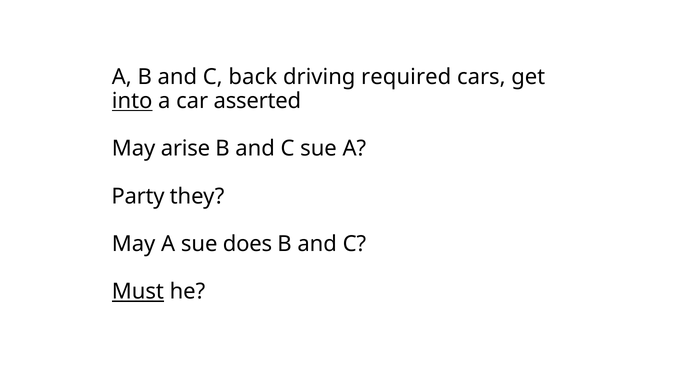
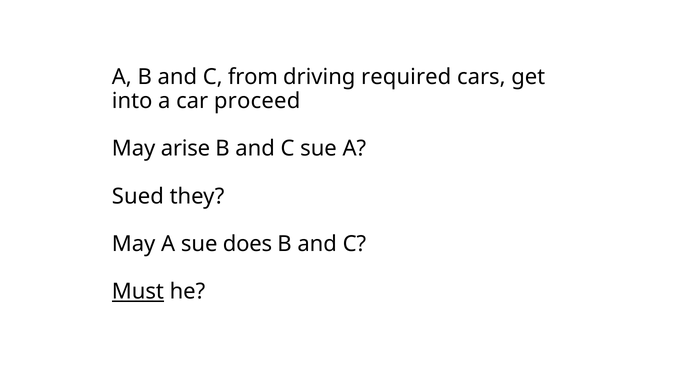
back: back -> from (253, 77)
into underline: present -> none (132, 101)
asserted: asserted -> proceed (257, 101)
Party: Party -> Sued (138, 196)
